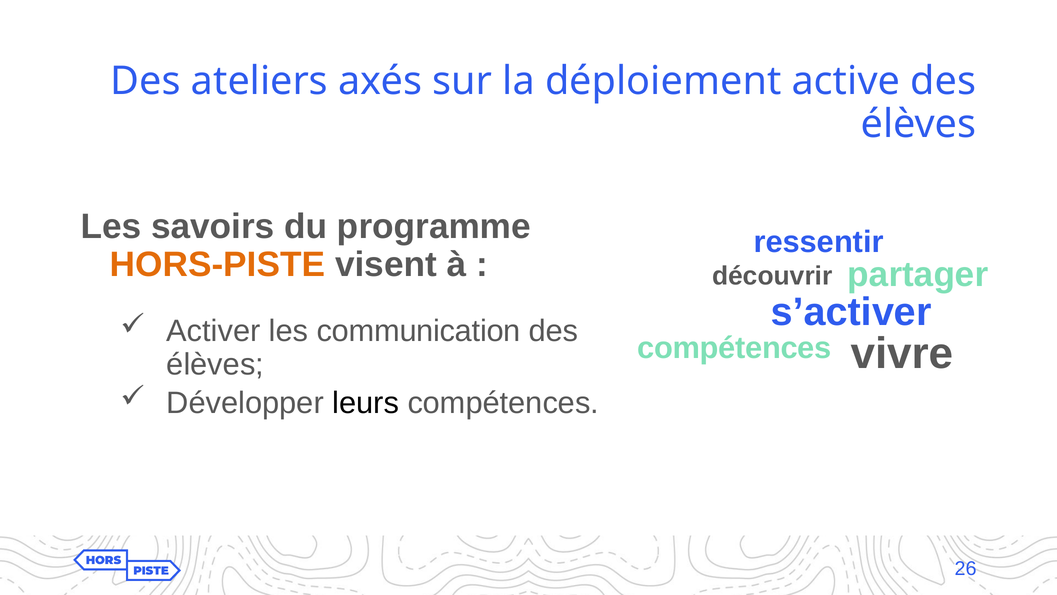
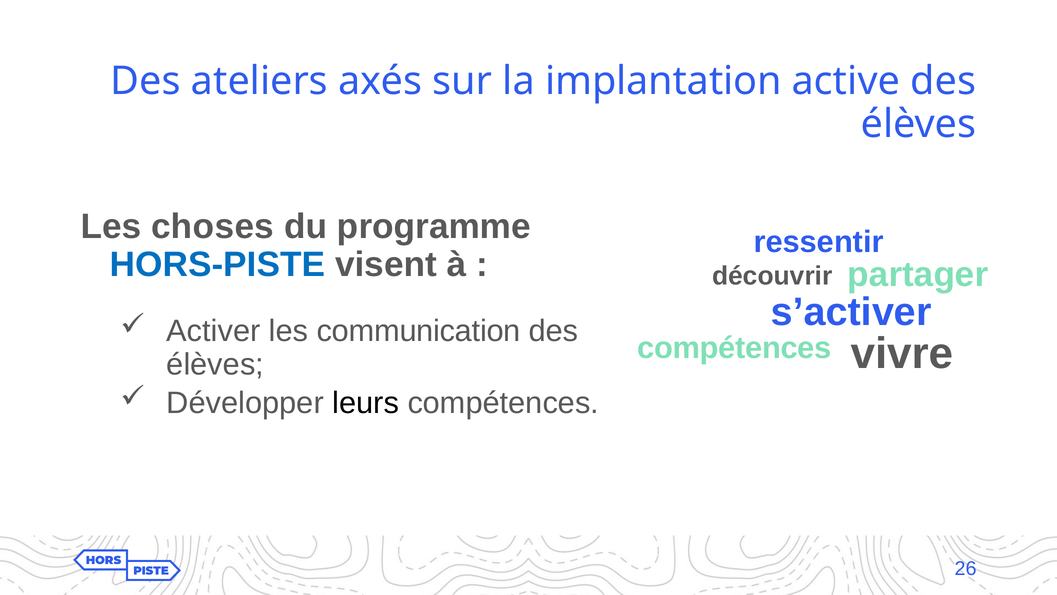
déploiement: déploiement -> implantation (663, 81)
savoirs: savoirs -> choses (213, 226)
HORS-PISTE colour: orange -> blue (218, 264)
